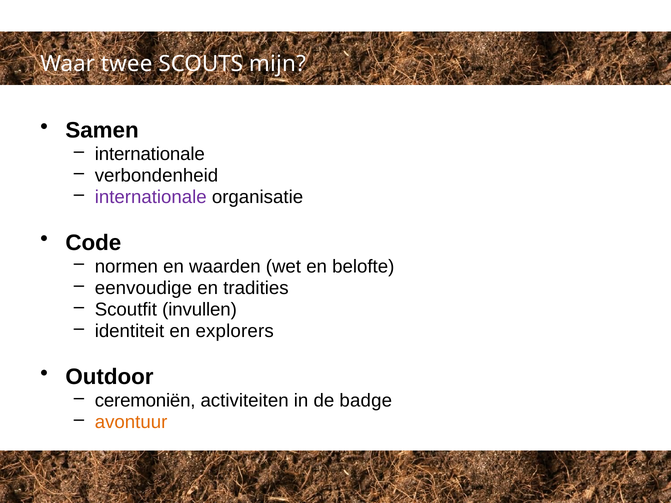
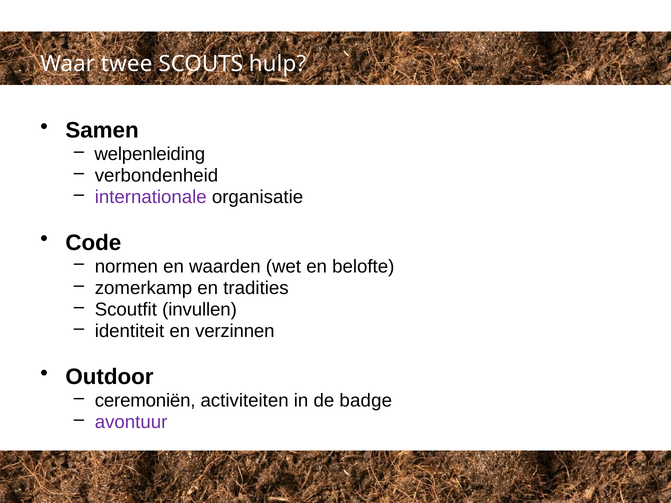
mijn: mijn -> hulp (277, 64)
internationale: internationale -> welpenleiding (150, 154)
eenvoudige: eenvoudige -> zomerkamp (143, 288)
explorers: explorers -> verzinnen (235, 332)
avontuur colour: orange -> purple (131, 422)
